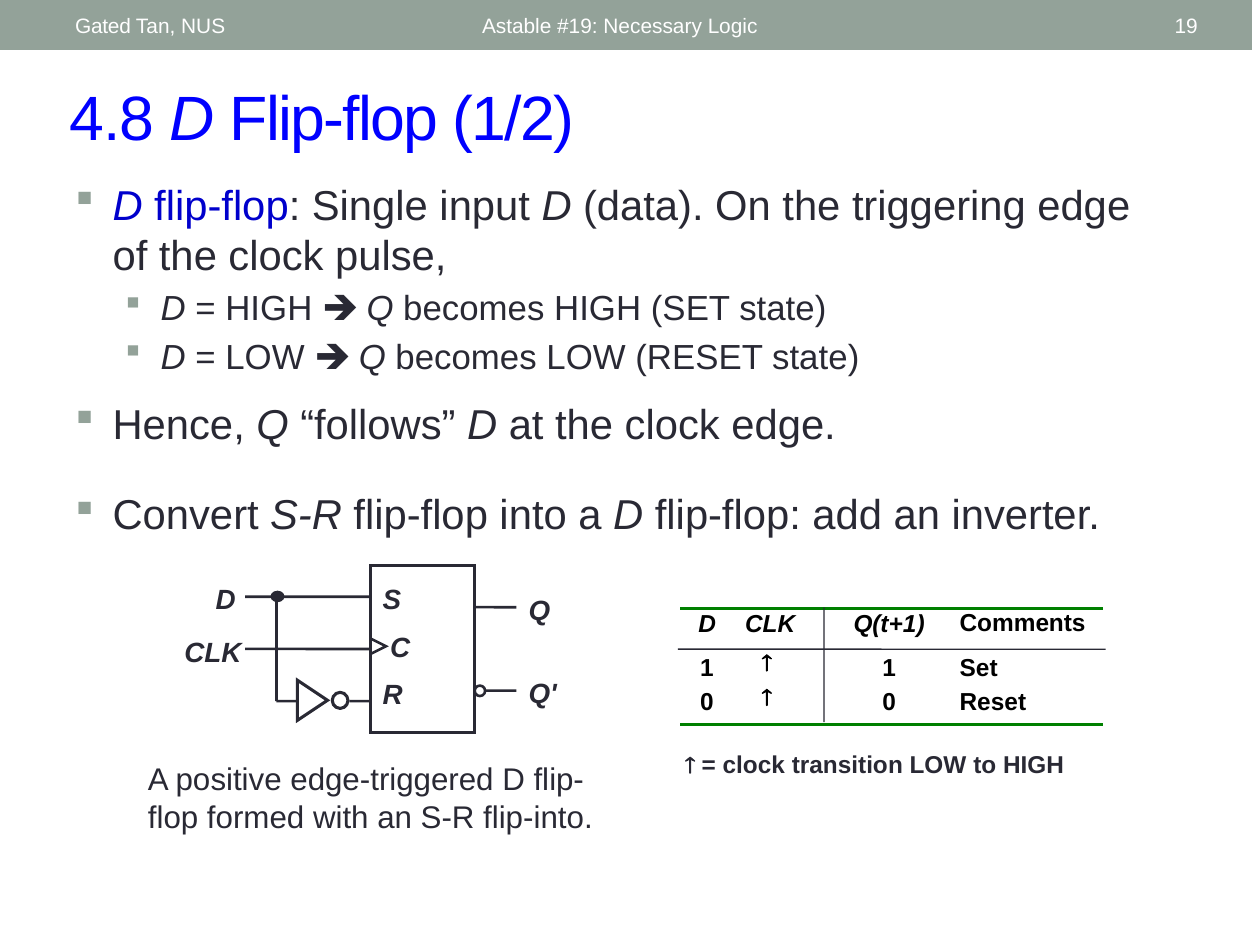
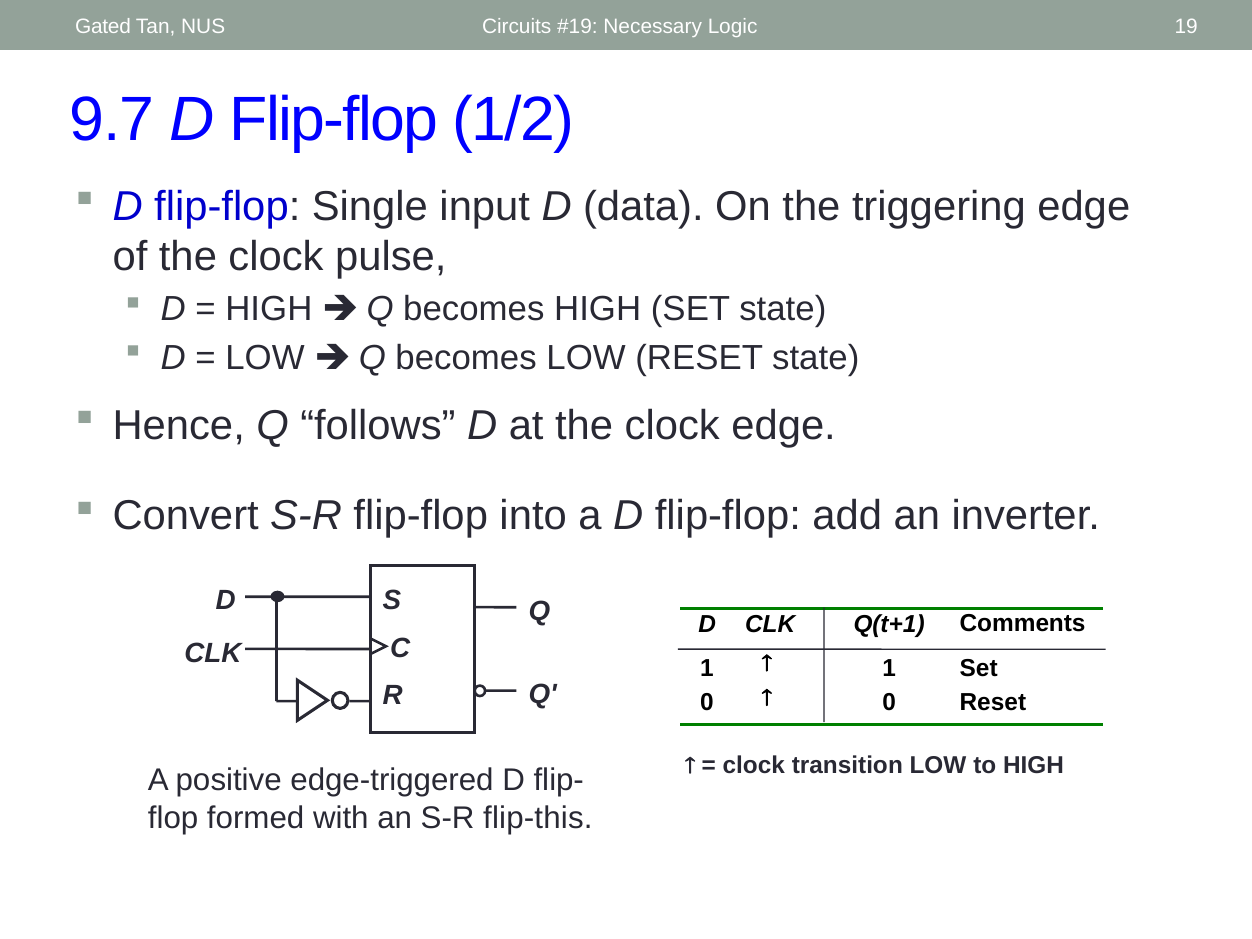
Astable: Astable -> Circuits (517, 26)
4.8: 4.8 -> 9.7 (112, 120)
flip-into: flip-into -> flip-this (538, 818)
